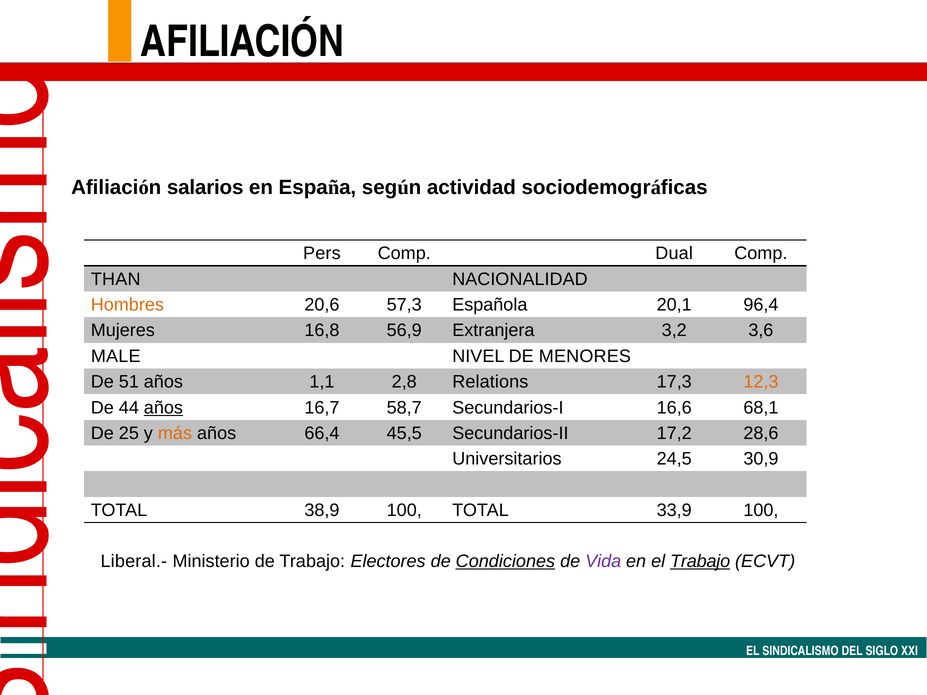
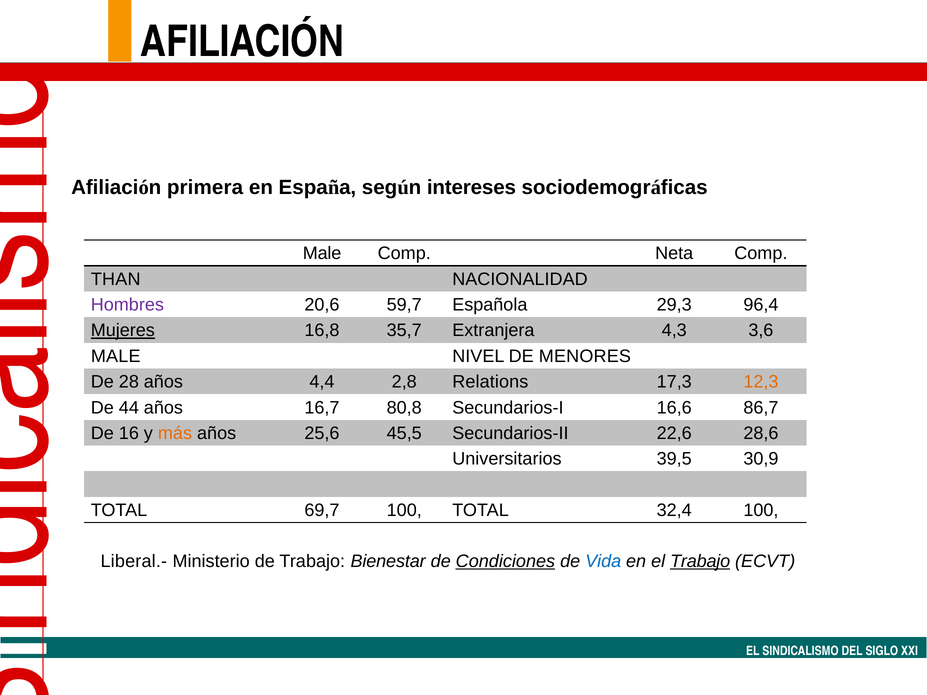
salarios: salarios -> primera (205, 188)
actividad: actividad -> intereses (471, 188)
Pers: Pers -> Male (322, 254)
Dual: Dual -> Neta (674, 254)
Hombres colour: orange -> purple (127, 305)
57,3: 57,3 -> 59,7 (404, 305)
20,1: 20,1 -> 29,3 (674, 305)
Mujeres underline: none -> present (123, 331)
56,9: 56,9 -> 35,7 (404, 331)
3,2: 3,2 -> 4,3 (674, 331)
51: 51 -> 28 (129, 382)
1,1: 1,1 -> 4,4 (322, 382)
años underline: present -> none (163, 408)
58,7: 58,7 -> 80,8 (404, 408)
68,1: 68,1 -> 86,7 (761, 408)
25: 25 -> 16 (129, 433)
66,4: 66,4 -> 25,6 (322, 433)
17,2: 17,2 -> 22,6 (674, 433)
24,5: 24,5 -> 39,5 (674, 459)
38,9: 38,9 -> 69,7 (322, 511)
33,9: 33,9 -> 32,4 (674, 511)
Electores: Electores -> Bienestar (388, 561)
Vida colour: purple -> blue (603, 561)
